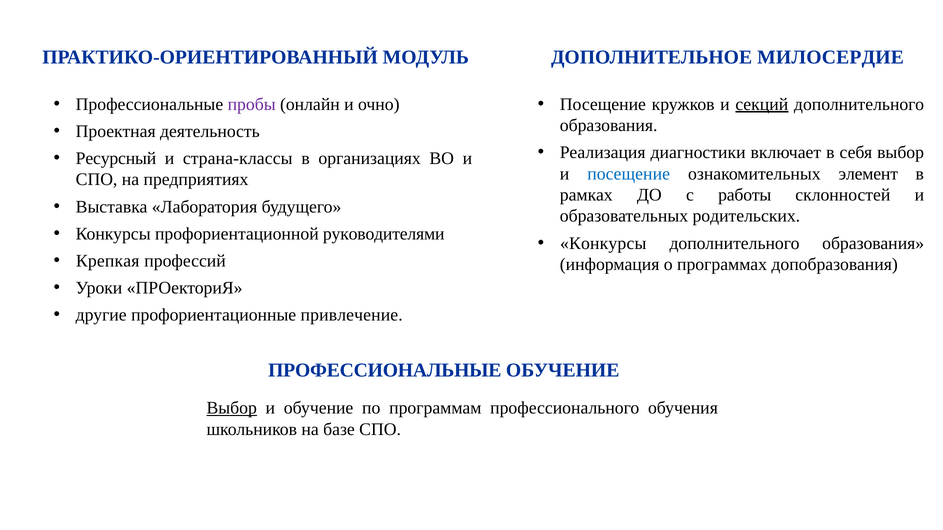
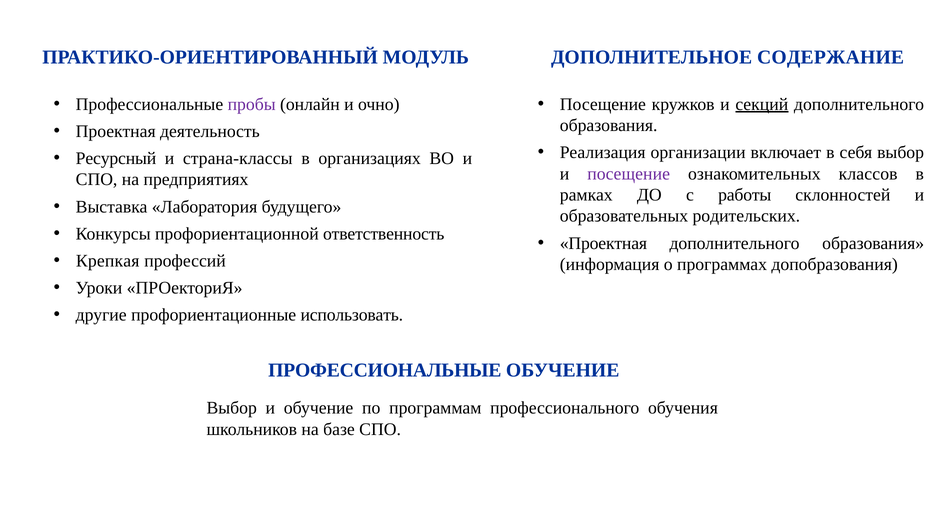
МИЛОСЕРДИЕ: МИЛОСЕРДИЕ -> СОДЕРЖАНИЕ (831, 57)
диагностики: диагностики -> организации (698, 153)
посещение colour: blue -> purple (629, 174)
элемент: элемент -> классов (868, 174)
руководителями: руководителями -> ответственность (384, 234)
Конкурсы: Конкурсы -> Проектная (603, 243)
привлечение: привлечение -> использовать (352, 315)
Выбор underline: present -> none (232, 408)
